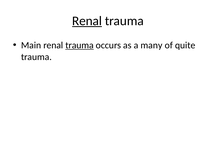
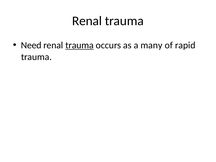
Renal underline: present -> none (87, 21)
Main: Main -> Need (31, 45)
quite: quite -> rapid (185, 45)
